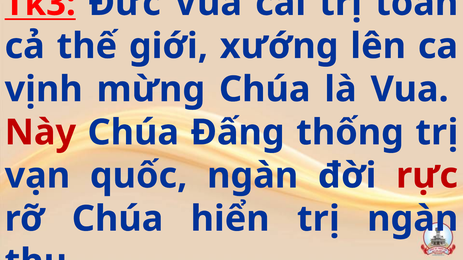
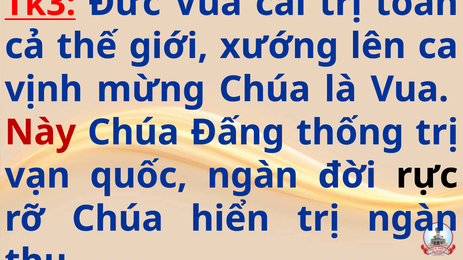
rực colour: red -> black (427, 176)
